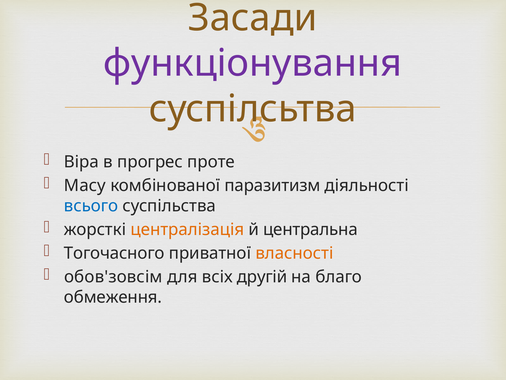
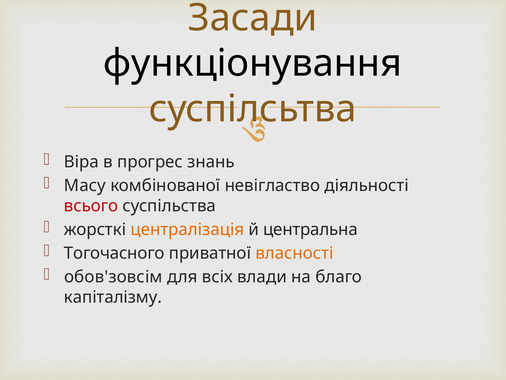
функціонування colour: purple -> black (253, 63)
проте: проте -> знань (211, 162)
паразитизм: паразитизм -> невігластво (272, 185)
всього colour: blue -> red (91, 206)
другій: другій -> влади (262, 277)
обмеження: обмеження -> капіталізму (113, 297)
